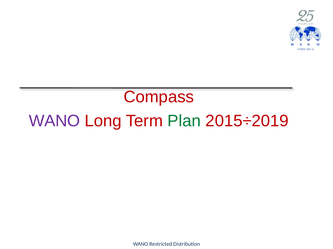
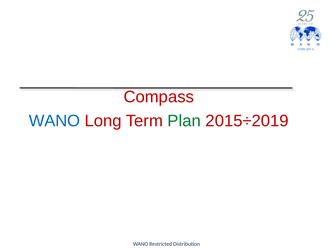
WANO colour: purple -> blue (54, 121)
